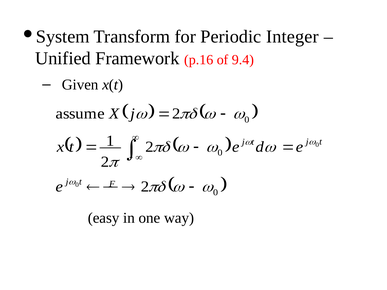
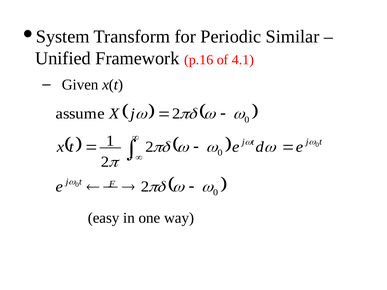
Integer: Integer -> Similar (293, 37)
9.4: 9.4 -> 4.1 (243, 60)
